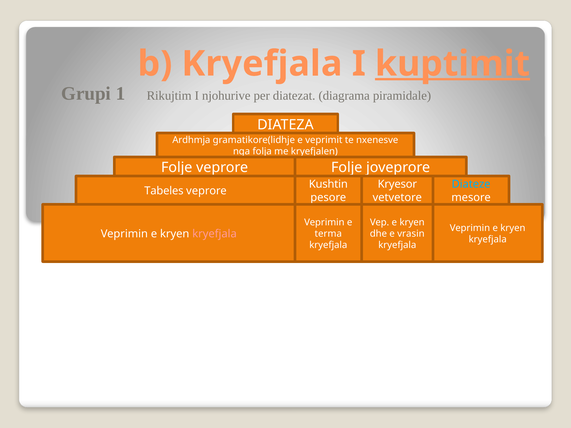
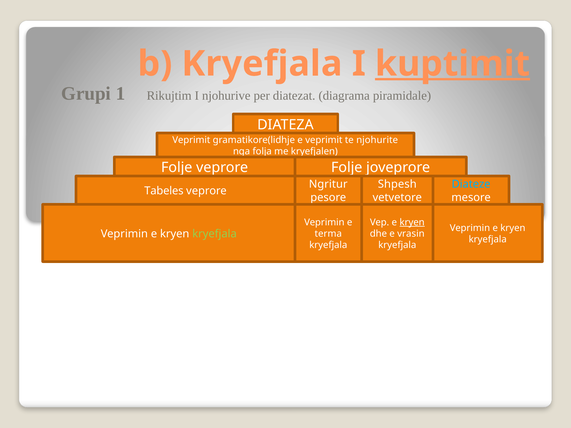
Ardhmja: Ardhmja -> Veprimit (191, 140)
nxenesve: nxenesve -> njohurite (377, 140)
Kushtin: Kushtin -> Ngritur (328, 184)
Kryesor: Kryesor -> Shpesh (397, 184)
kryen underline: none -> present (412, 222)
kryefjala colour: pink -> light green (215, 234)
